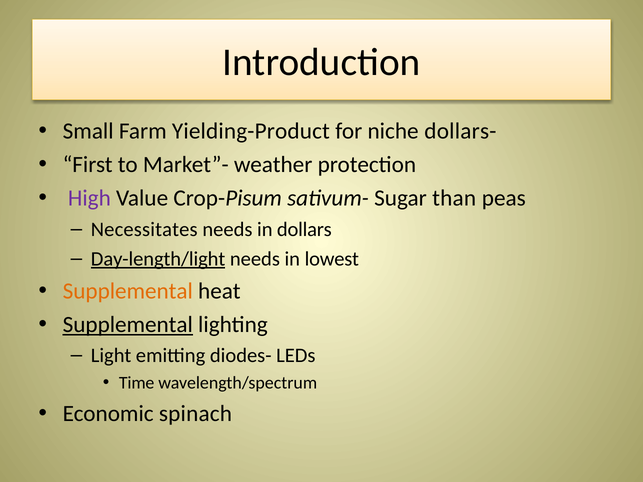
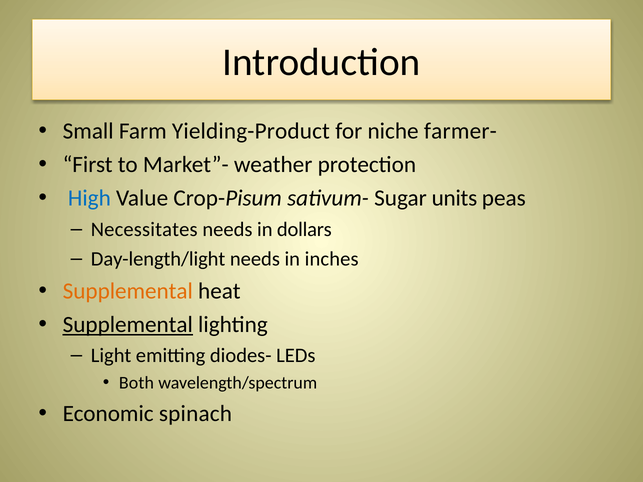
dollars-: dollars- -> farmer- (460, 131)
High colour: purple -> blue (89, 198)
than: than -> units (454, 198)
Day-length/light underline: present -> none (158, 259)
lowest: lowest -> inches (332, 259)
Time: Time -> Both (136, 383)
